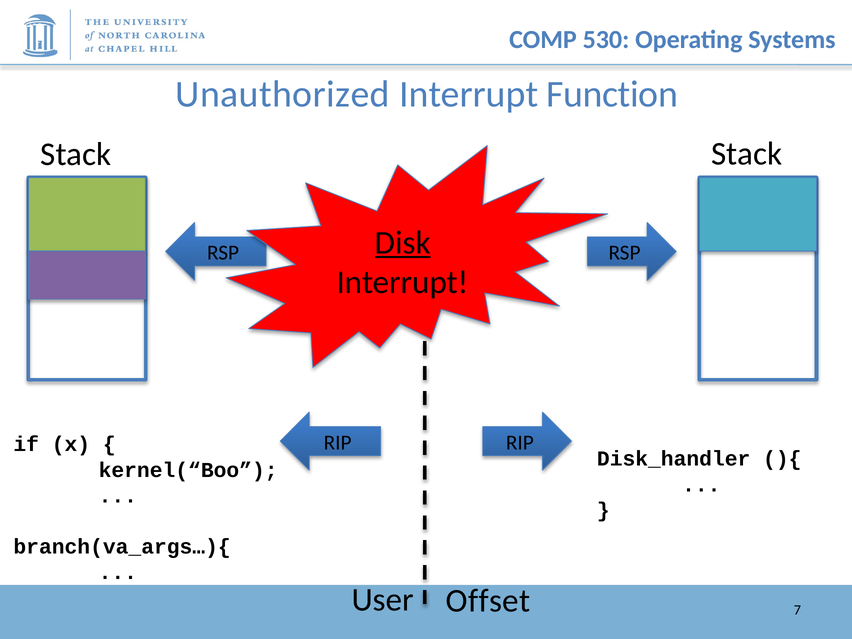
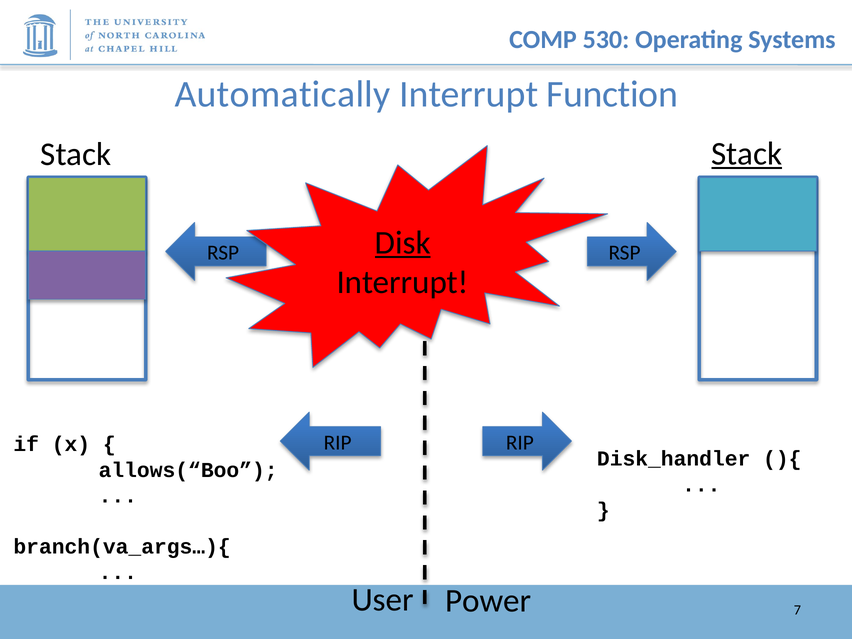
Unauthorized: Unauthorized -> Automatically (283, 94)
Stack underline: none -> present (747, 154)
kernel(“Boo: kernel(“Boo -> allows(“Boo (188, 470)
Offset: Offset -> Power (488, 601)
